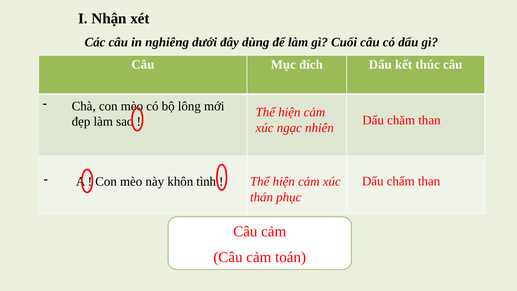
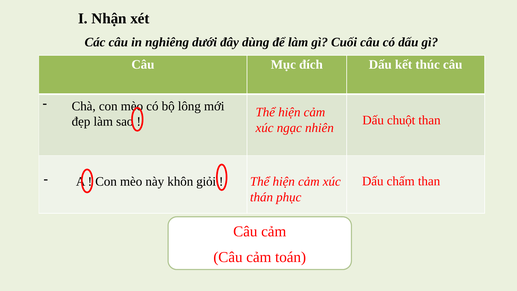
chăm: chăm -> chuột (401, 120)
tình: tình -> giỏi (206, 182)
